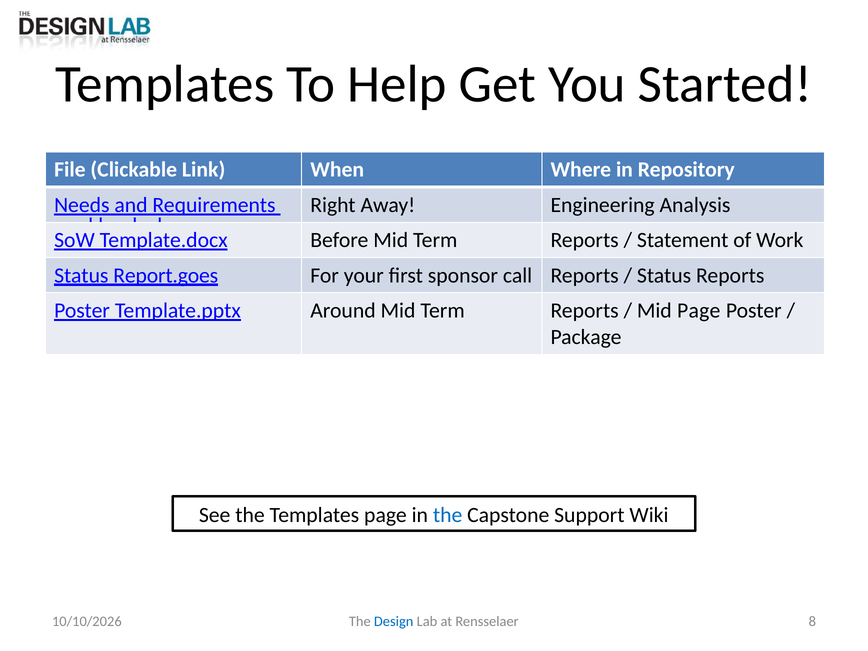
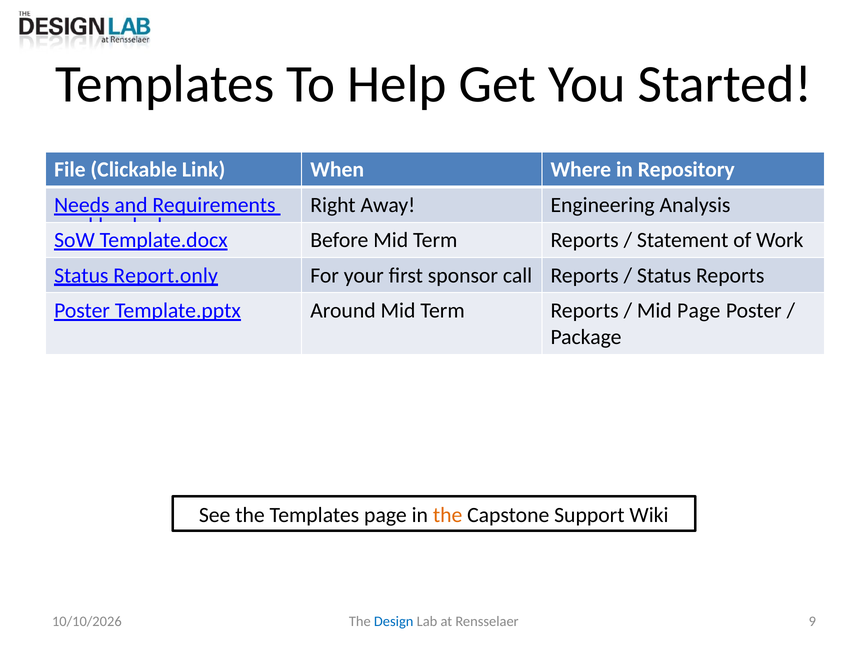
Report.goes: Report.goes -> Report.only (166, 275)
the colour: blue -> orange (448, 515)
8: 8 -> 9 (812, 622)
